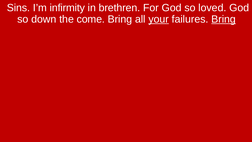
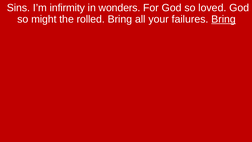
brethren: brethren -> wonders (119, 8)
down: down -> might (44, 19)
come: come -> rolled (91, 19)
your underline: present -> none (159, 19)
